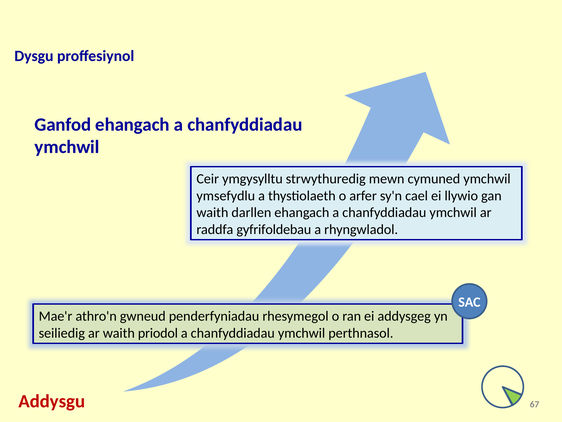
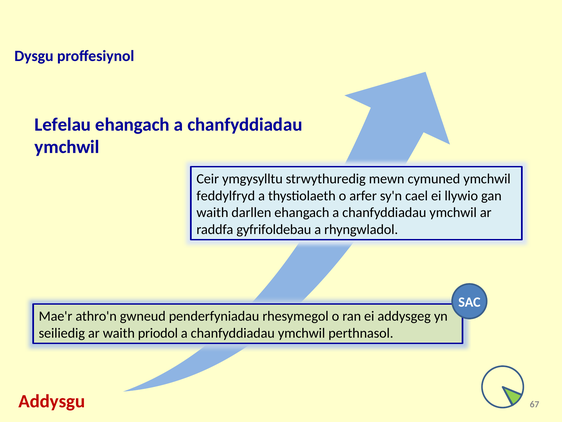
Ganfod: Ganfod -> Lefelau (63, 124)
ymsefydlu: ymsefydlu -> feddylfryd (226, 196)
